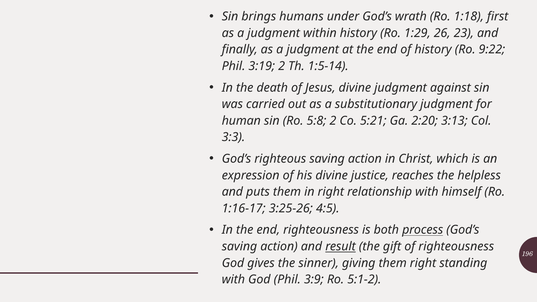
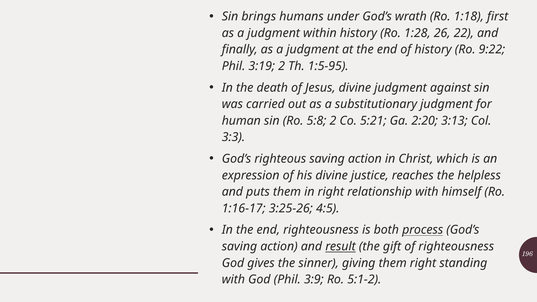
1:29: 1:29 -> 1:28 (417, 33)
23: 23 -> 22 (464, 33)
1:5-14: 1:5-14 -> 1:5-95 (328, 66)
